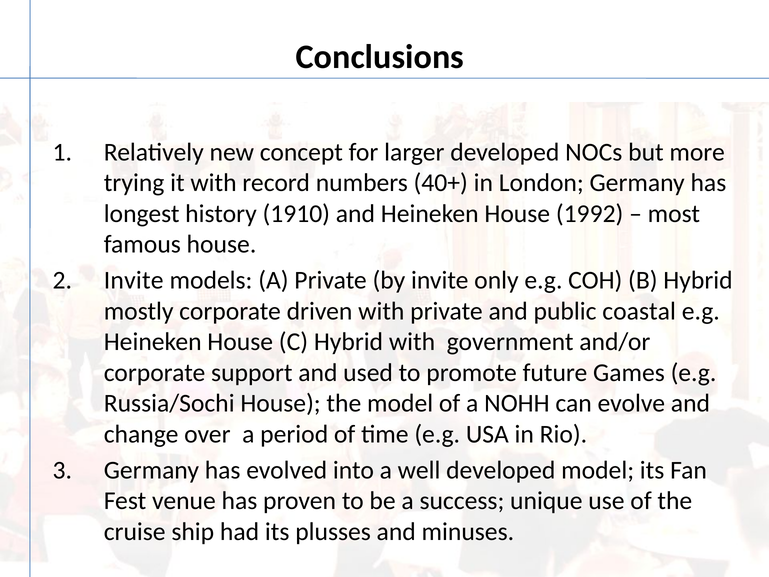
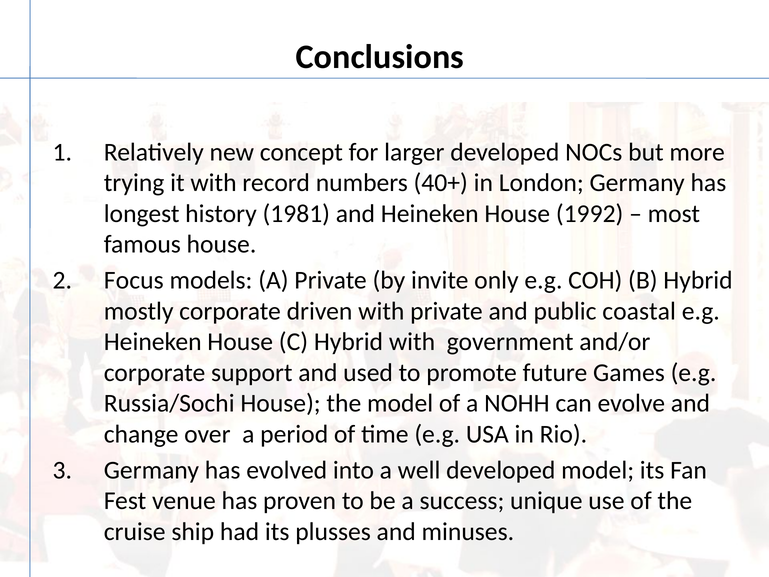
1910: 1910 -> 1981 (296, 214)
Invite: Invite -> Focus (134, 280)
